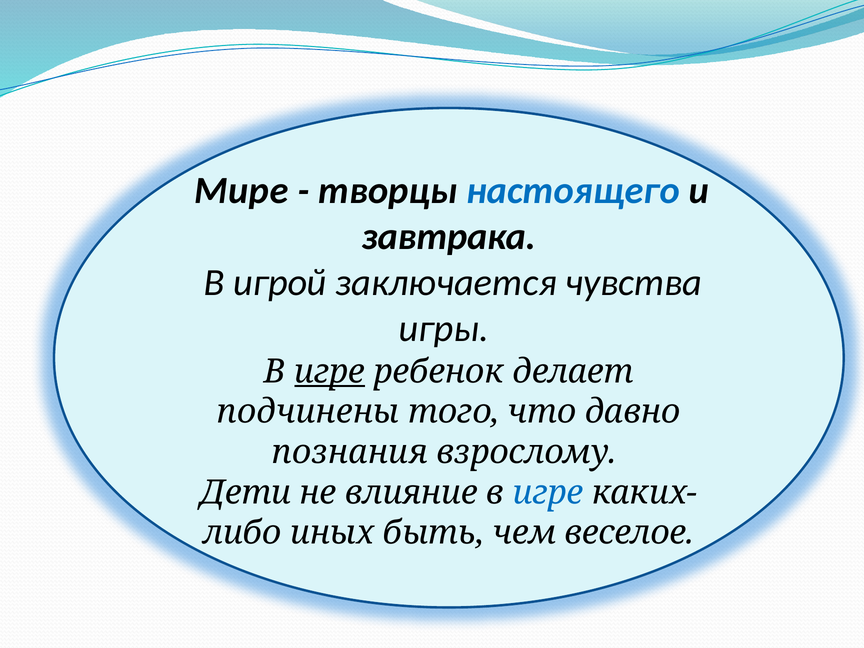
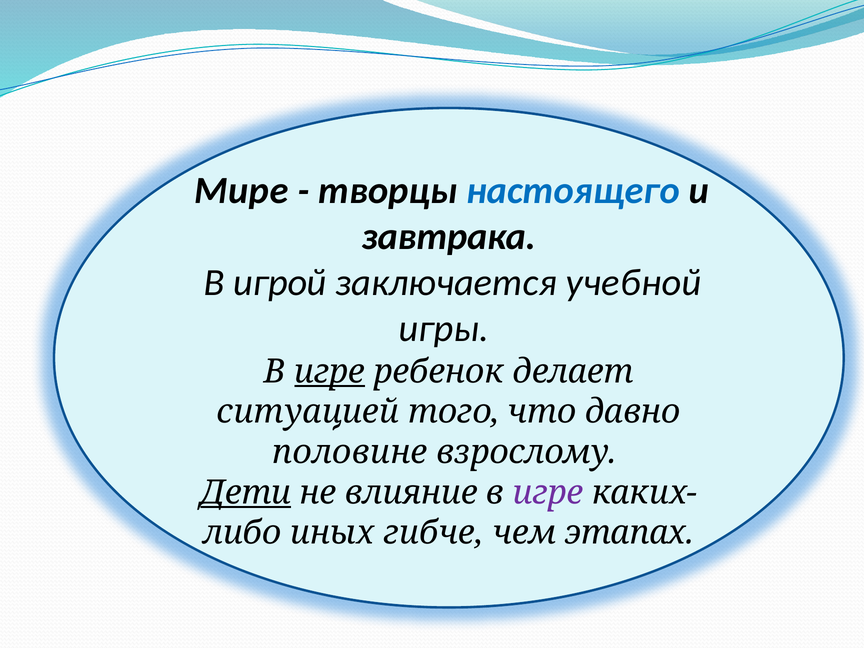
чувства: чувства -> учебной (634, 283)
подчинены: подчинены -> ситуацией (308, 412)
познания: познания -> половине (350, 452)
Дети underline: none -> present (246, 493)
игре colour: blue -> purple (548, 493)
быть: быть -> гибче (434, 533)
веселое: веселое -> этапах (630, 533)
